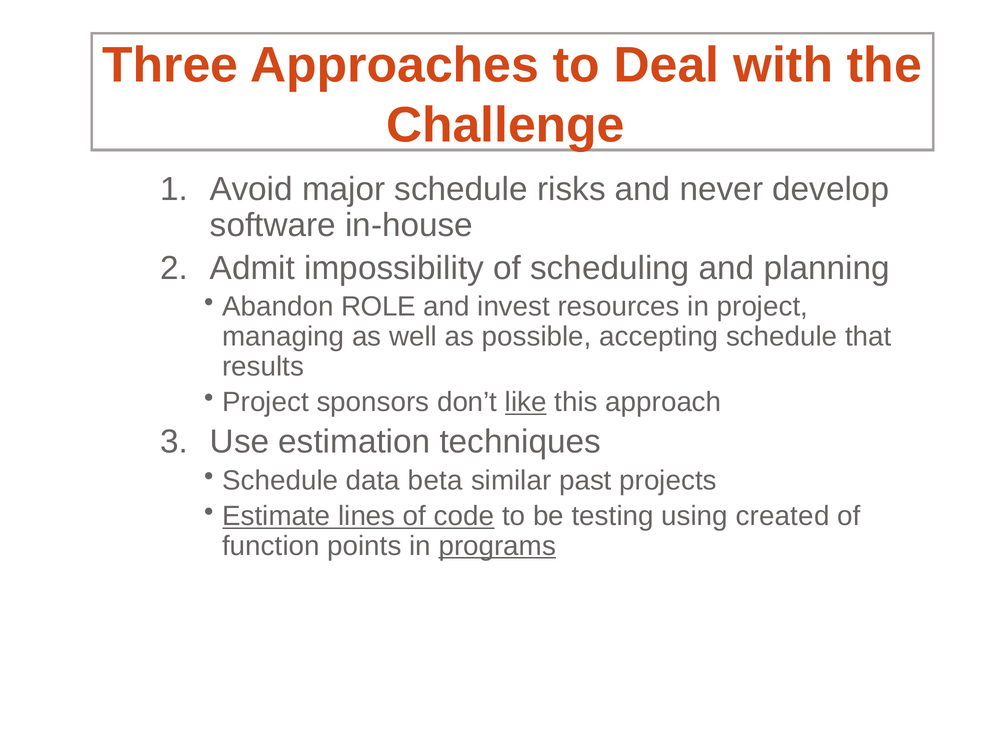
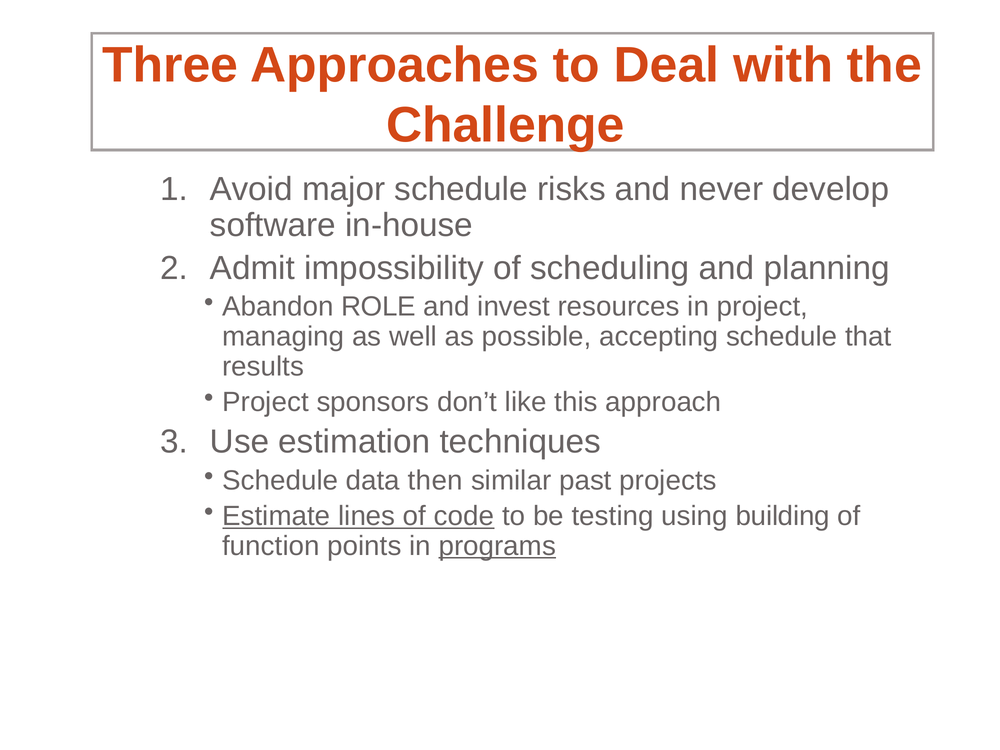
like underline: present -> none (526, 402)
beta: beta -> then (435, 480)
created: created -> building (783, 516)
